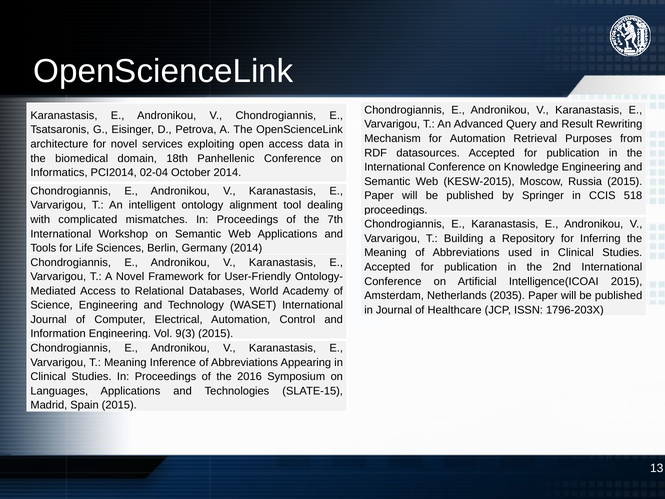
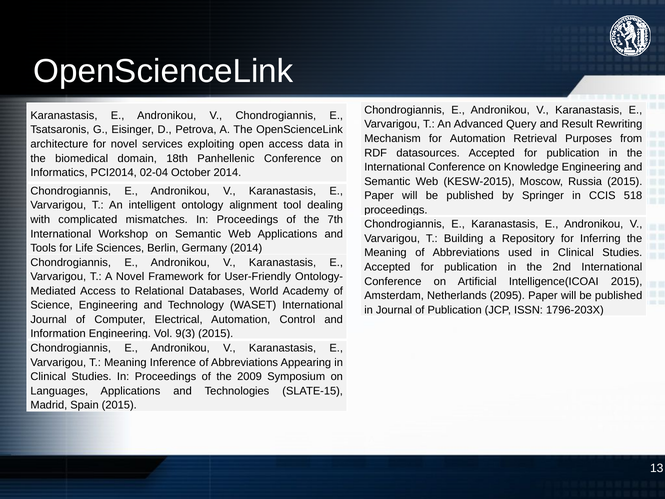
2035: 2035 -> 2095 (507, 296)
of Healthcare: Healthcare -> Publication (455, 310)
2016: 2016 -> 2009 (250, 376)
